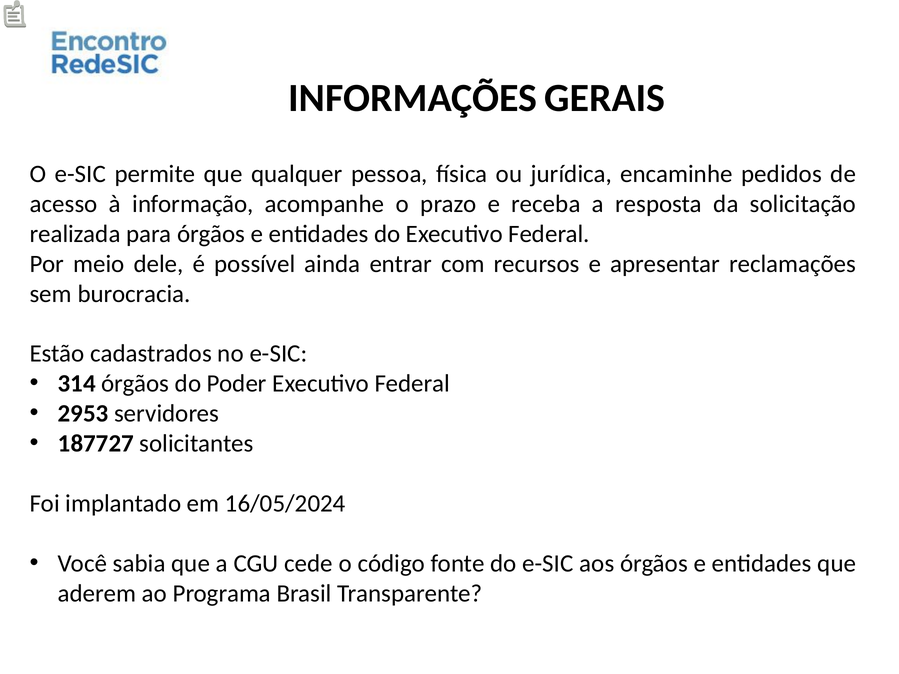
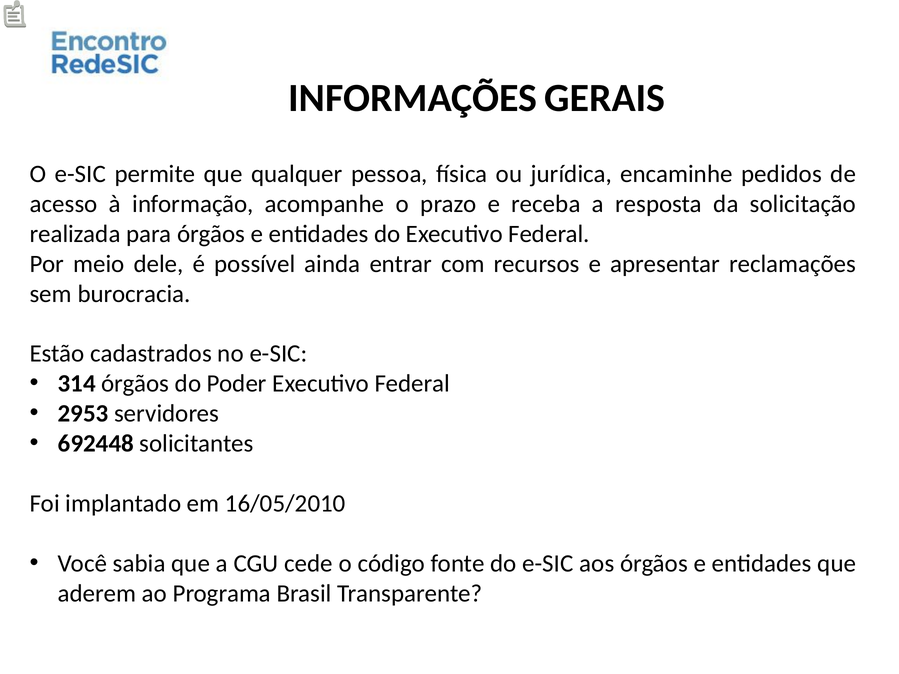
187727: 187727 -> 692448 (96, 444)
16/05/2024: 16/05/2024 -> 16/05/2010 (285, 504)
